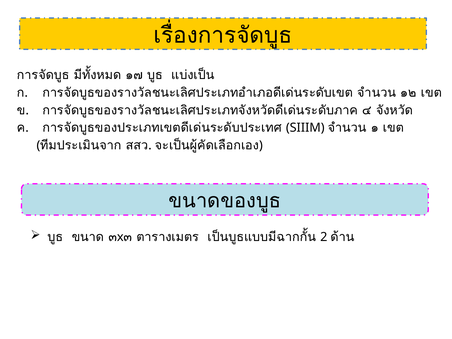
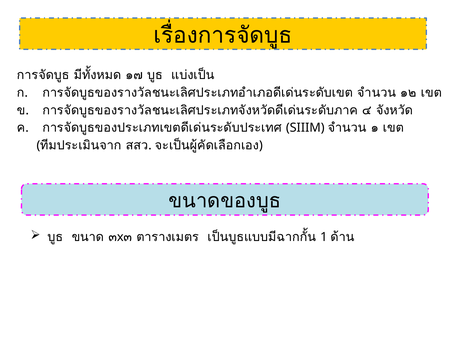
2: 2 -> 1 (324, 237)
